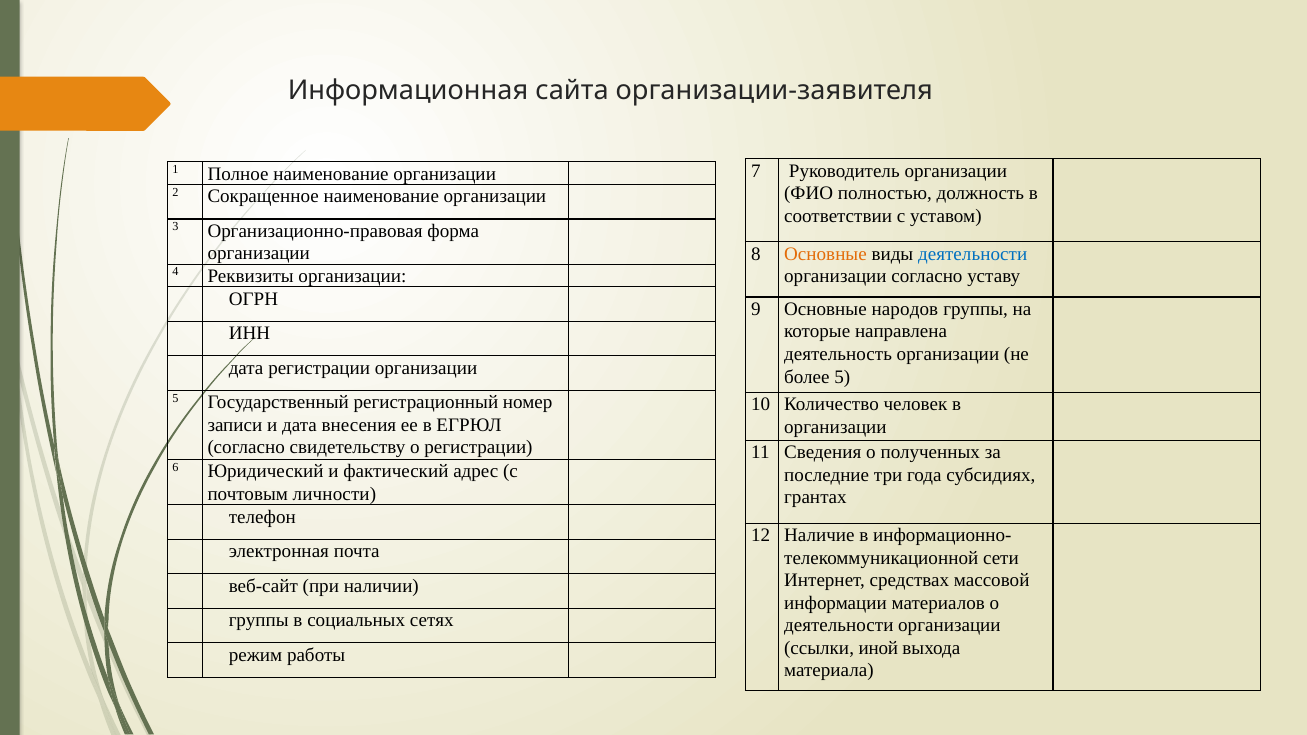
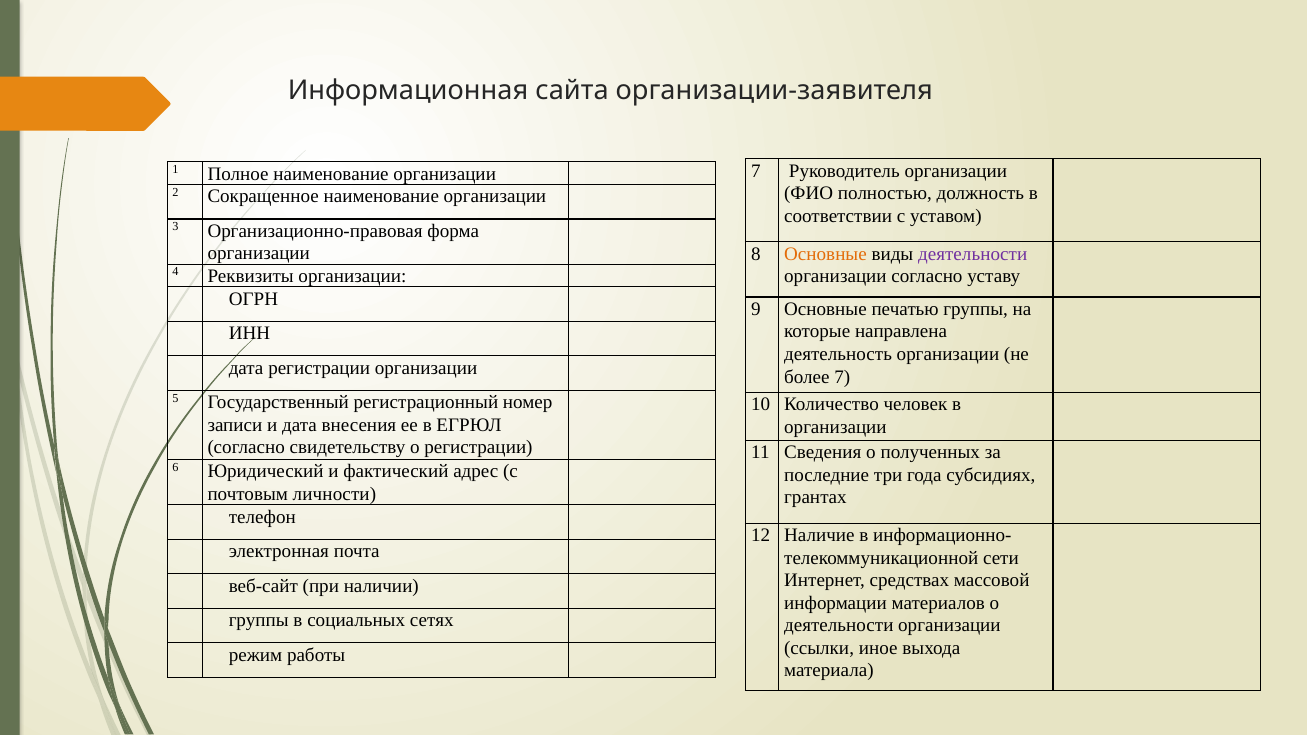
деятельности colour: blue -> purple (973, 254)
народов: народов -> печатью (905, 309)
более 5: 5 -> 7 (842, 377)
иной: иной -> иное (878, 648)
